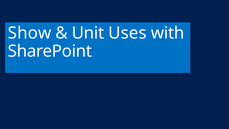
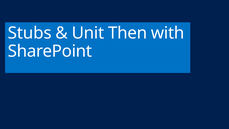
Show: Show -> Stubs (30, 33)
Uses: Uses -> Then (128, 33)
